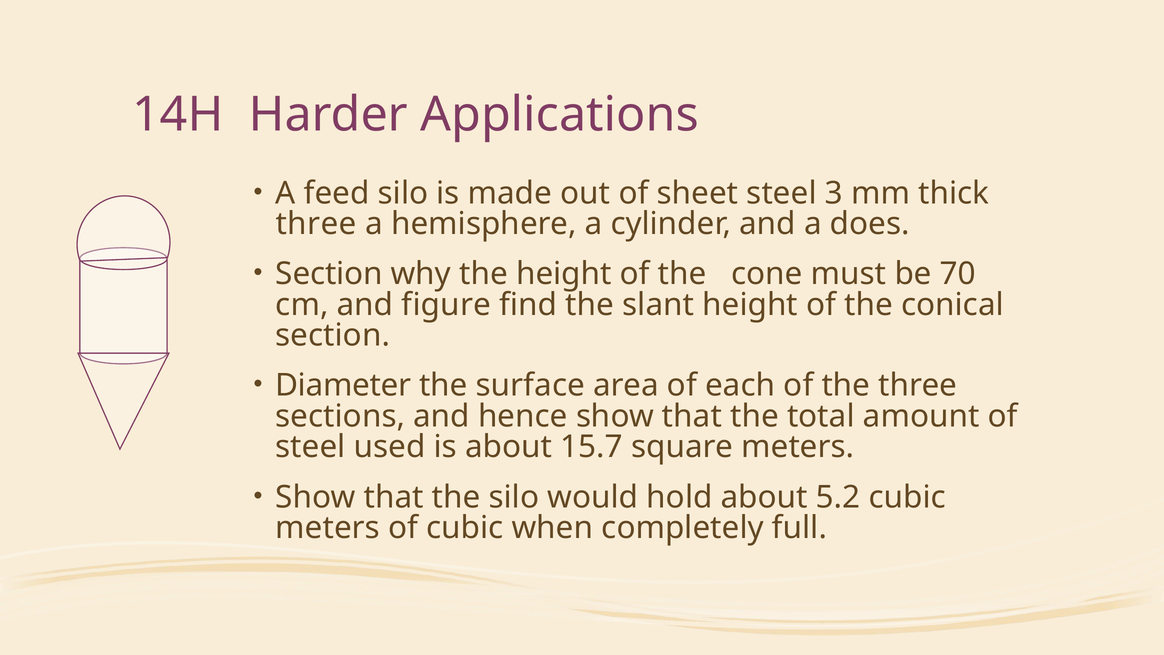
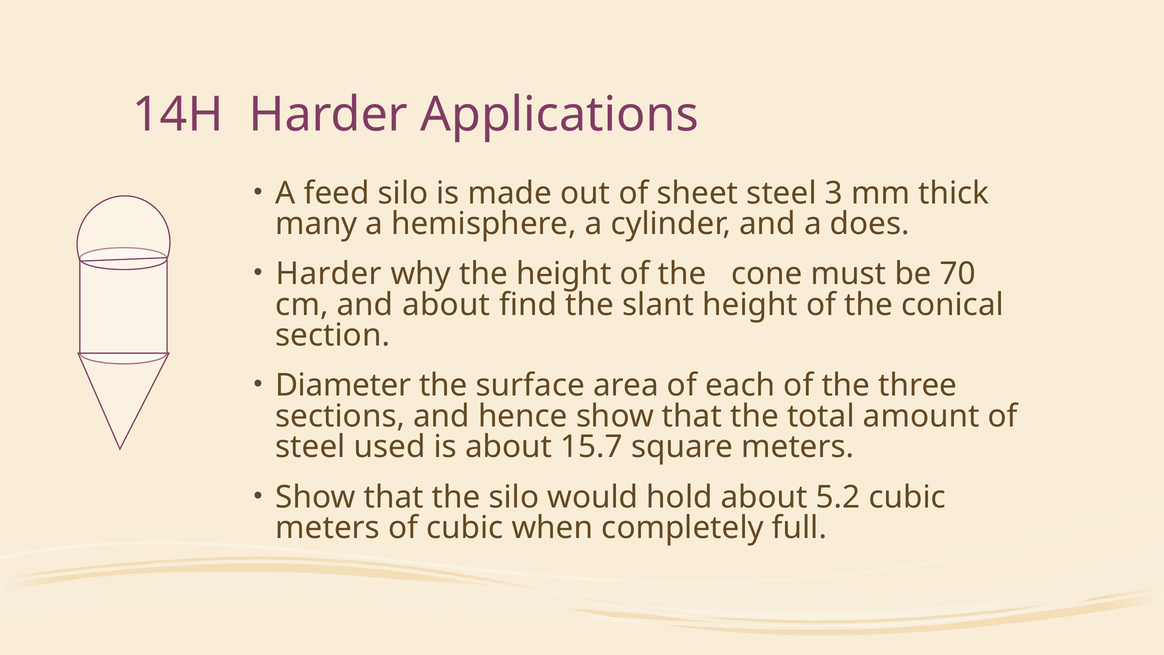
three: three -> many (316, 224)
Section: Section -> Harder (329, 274)
and figure: figure -> about (446, 305)
